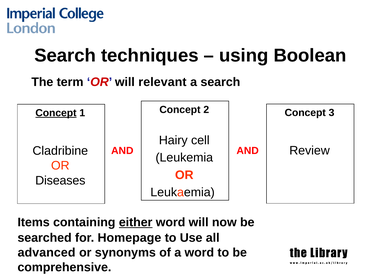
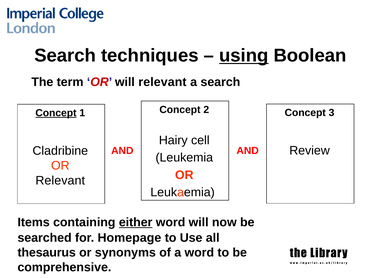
using underline: none -> present (244, 55)
Diseases: Diseases -> Relevant (60, 180)
advanced: advanced -> thesaurus (47, 252)
